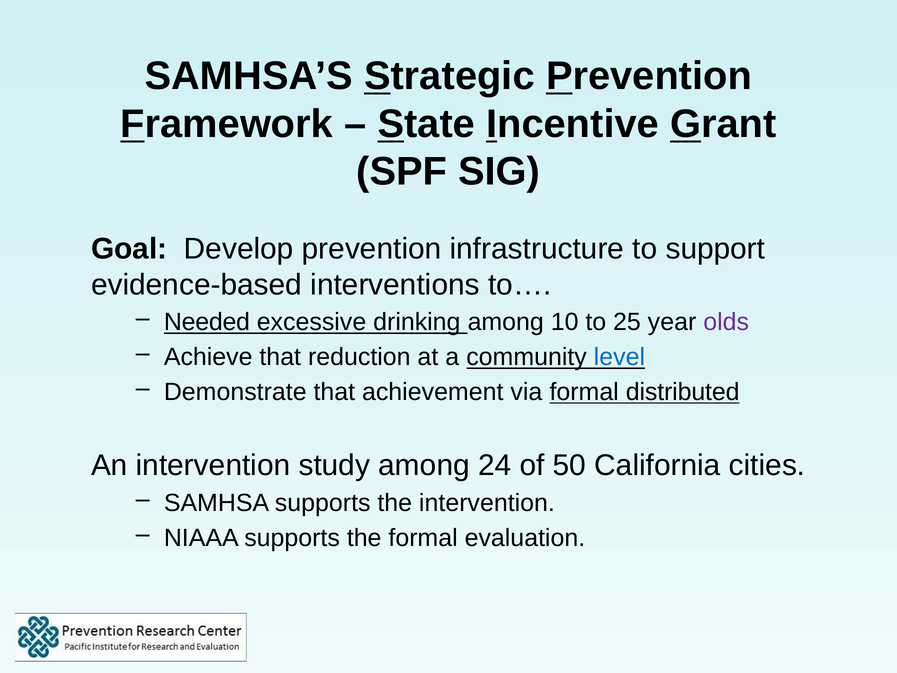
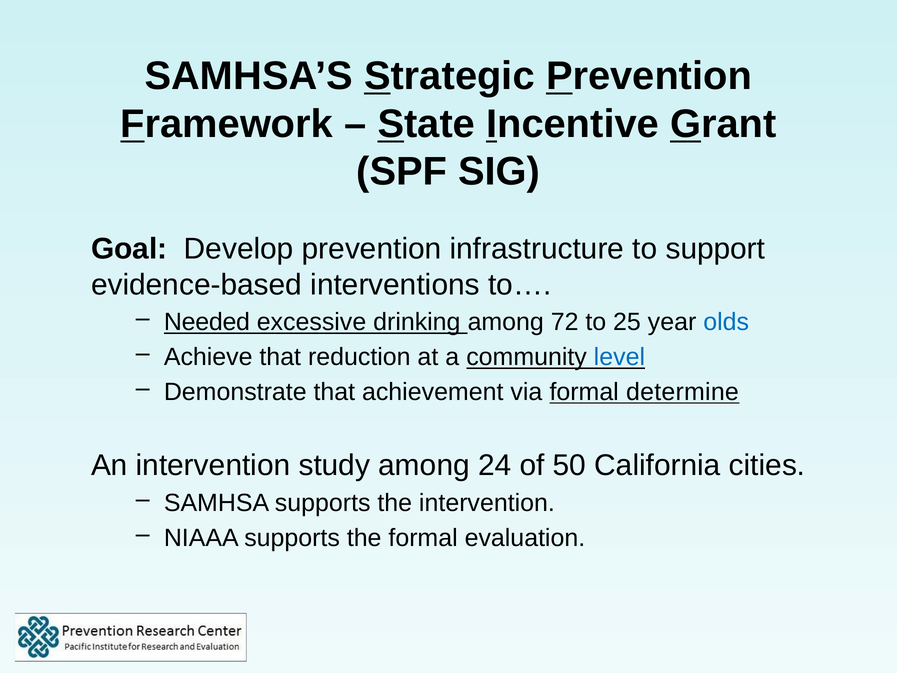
10: 10 -> 72 (565, 322)
olds colour: purple -> blue (726, 322)
distributed: distributed -> determine (682, 392)
